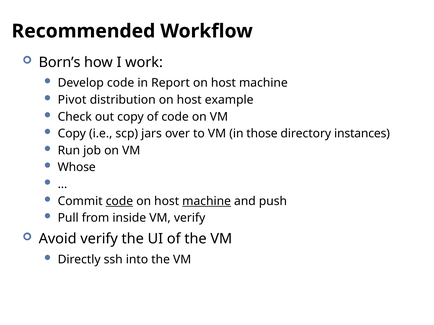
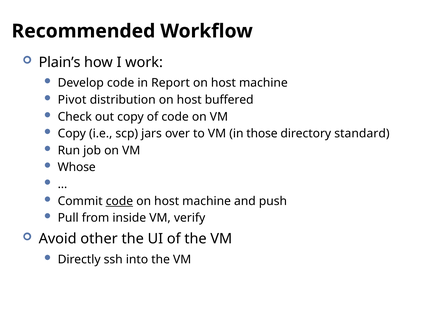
Born’s: Born’s -> Plain’s (60, 62)
example: example -> buffered (229, 100)
instances: instances -> standard (362, 134)
machine underline: present -> none (207, 201)
Avoid verify: verify -> other (99, 239)
